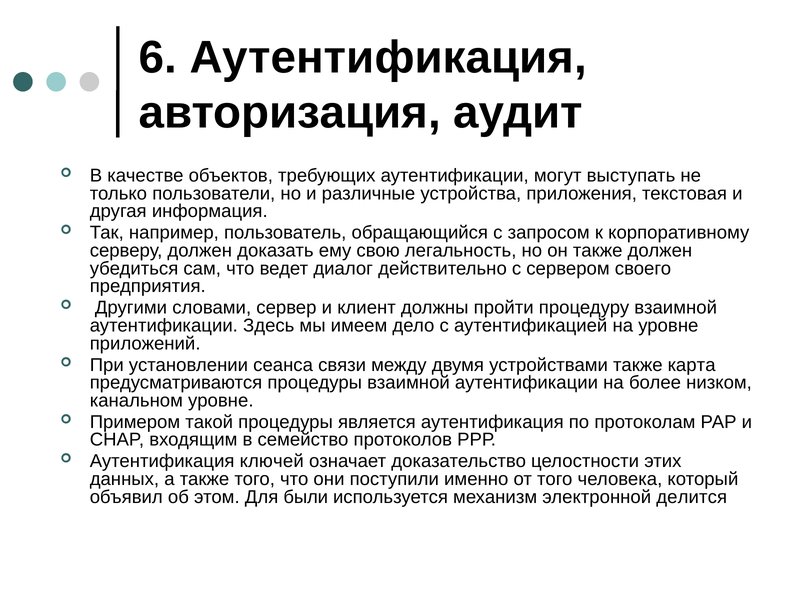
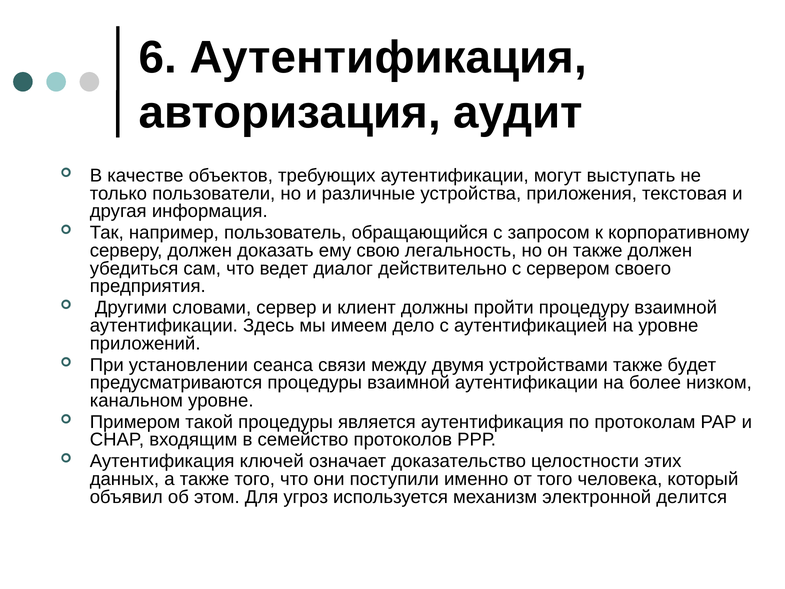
карта: карта -> будет (692, 365)
были: были -> угроз (306, 497)
